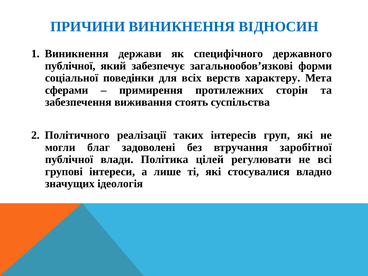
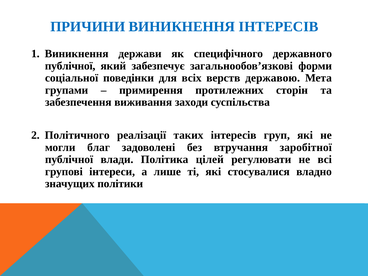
ВИНИКНЕННЯ ВІДНОСИН: ВІДНОСИН -> ІНТЕРЕСІВ (279, 27)
характеру: характеру -> державою (273, 78)
сферами: сферами -> групами (67, 90)
стоять: стоять -> заходи (191, 102)
ідеологія: ідеологія -> політики (120, 184)
